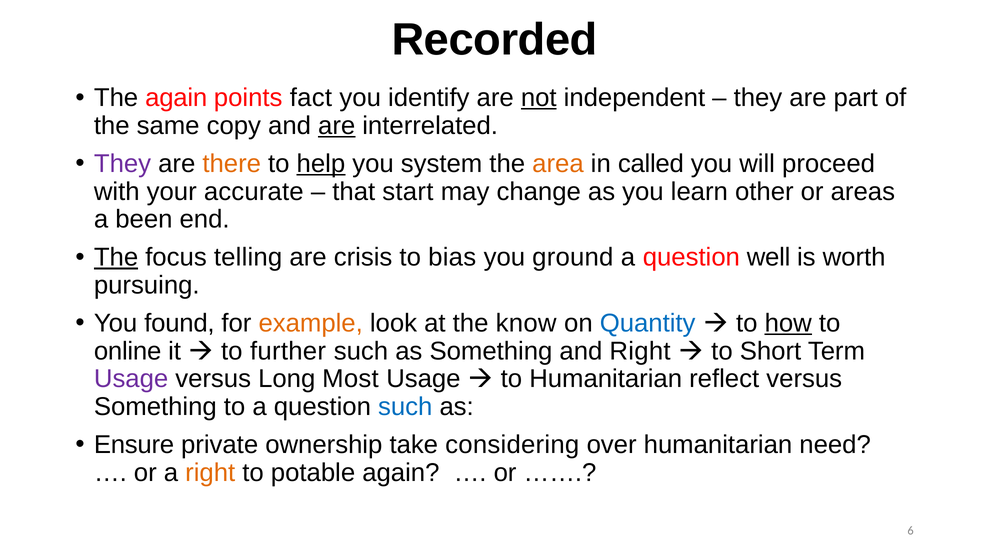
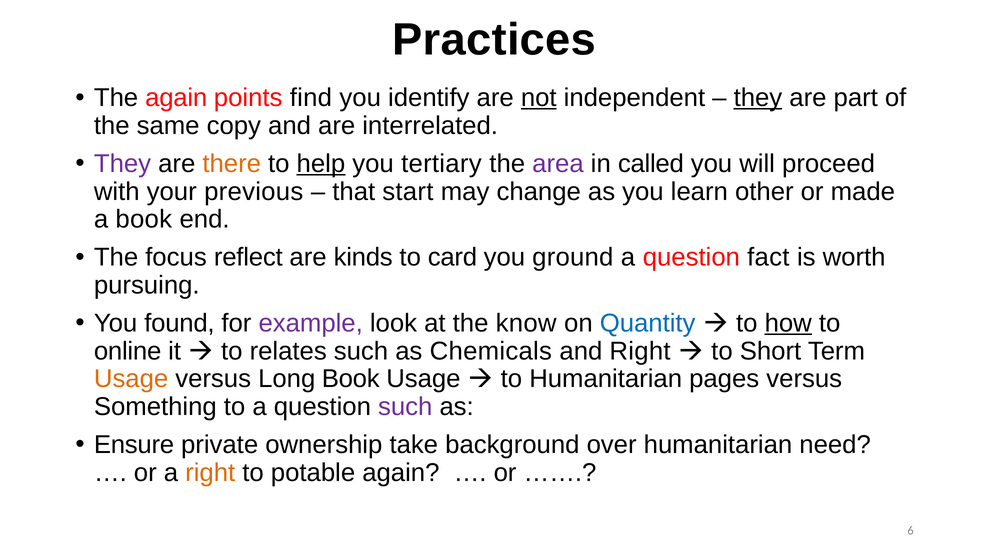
Recorded: Recorded -> Practices (494, 40)
fact: fact -> find (311, 98)
they underline: none -> present (758, 98)
are underline: present -> none (337, 126)
system: system -> tertiary (441, 164)
area colour: orange -> purple (558, 164)
accurate: accurate -> previous (254, 192)
areas: areas -> made (863, 192)
a been: been -> book (144, 219)
The underline: present -> none (116, 258)
telling: telling -> reflect (248, 258)
crisis: crisis -> kinds (363, 258)
bias: bias -> card (452, 258)
well: well -> fact (768, 258)
example colour: orange -> purple (311, 323)
further: further -> relates (288, 351)
as Something: Something -> Chemicals (491, 351)
Usage colour: purple -> orange (131, 379)
Long Most: Most -> Book (351, 379)
reflect: reflect -> pages (724, 379)
such colour: blue -> purple (405, 407)
considering: considering -> background (512, 445)
